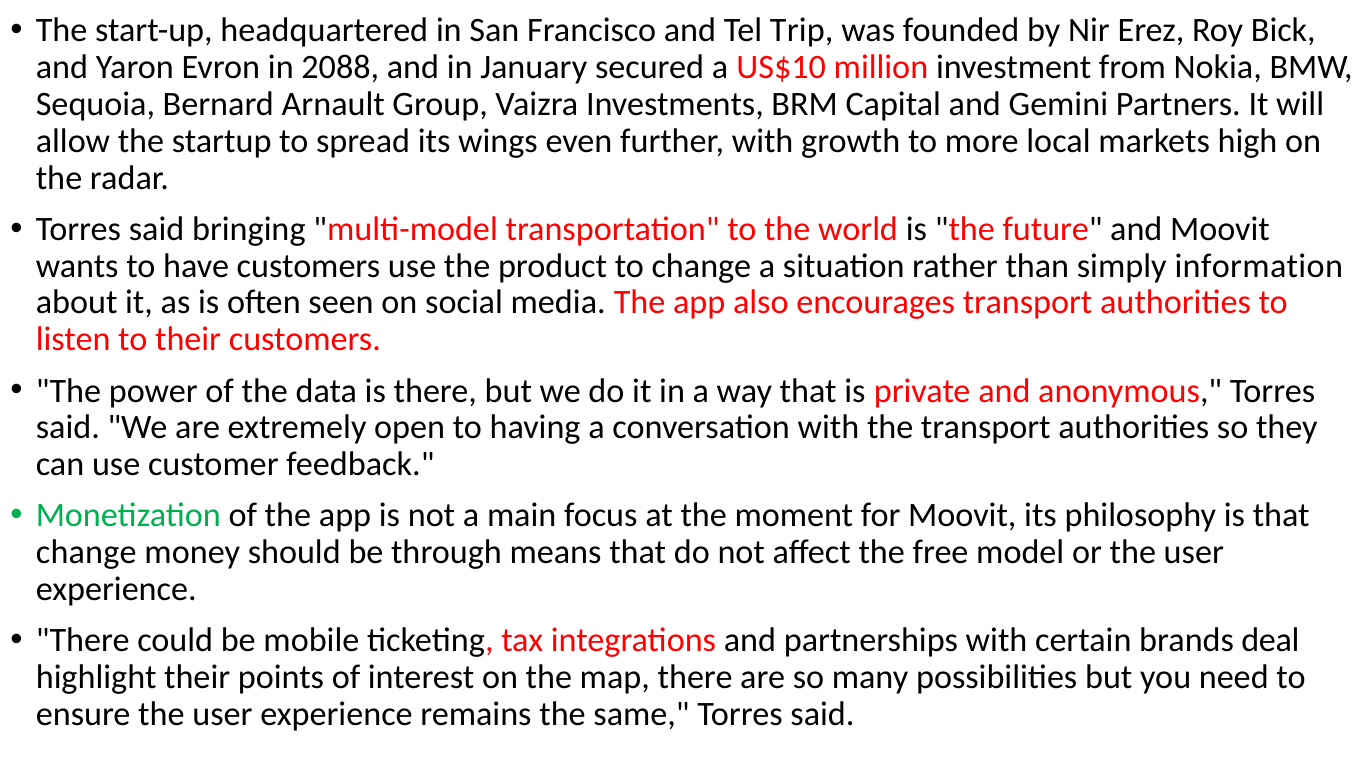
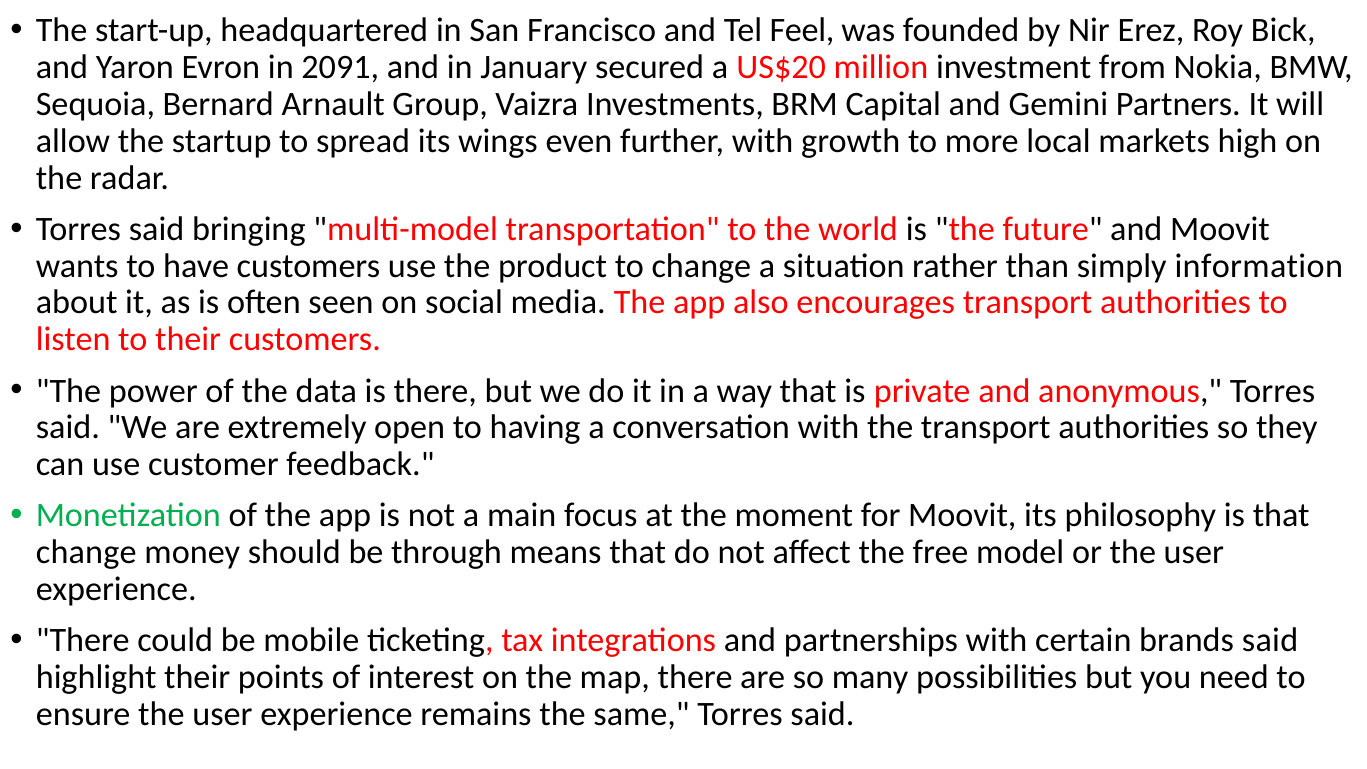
Trip: Trip -> Feel (802, 30)
2088: 2088 -> 2091 (340, 67)
US$10: US$10 -> US$20 (781, 67)
brands deal: deal -> said (1270, 641)
